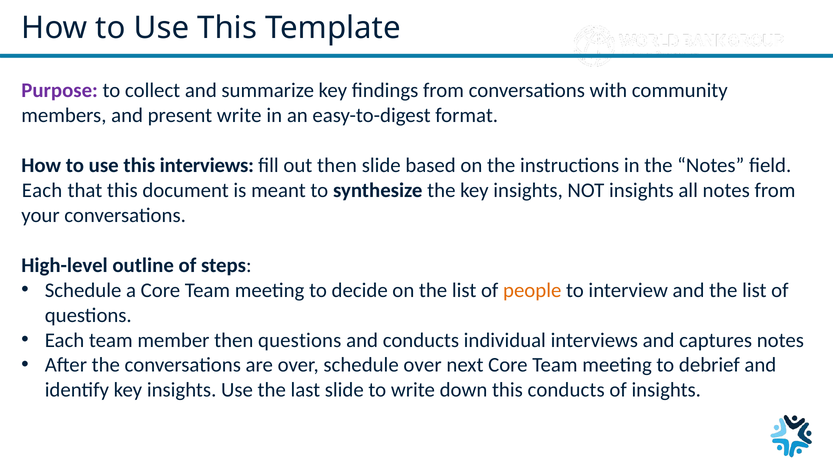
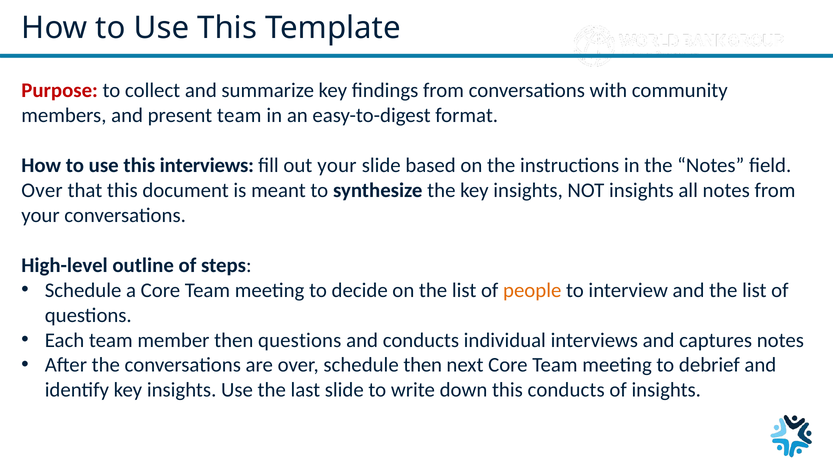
Purpose colour: purple -> red (60, 91)
present write: write -> team (239, 116)
out then: then -> your (337, 166)
Each: Each -> Over (42, 191)
schedule over: over -> then (423, 366)
